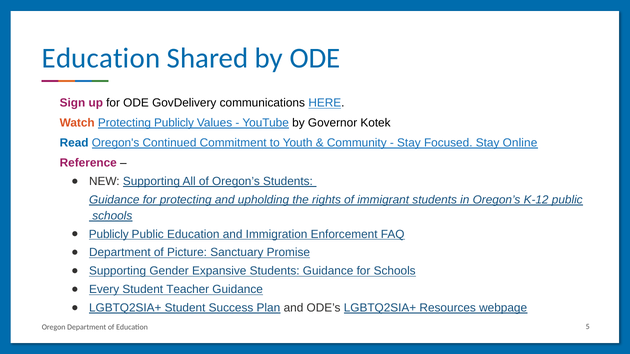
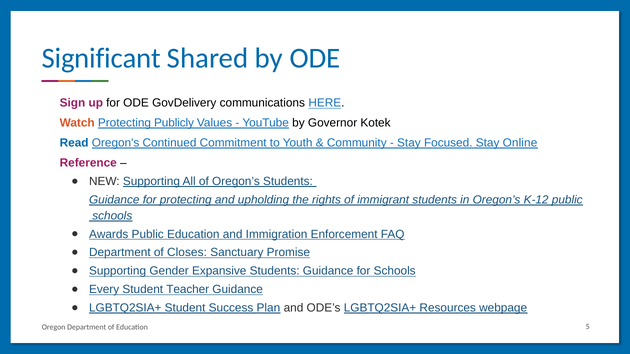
Education: Education -> Significant (101, 59)
Publicly: Publicly -> Awards (109, 234)
Picture: Picture -> Closes (187, 253)
